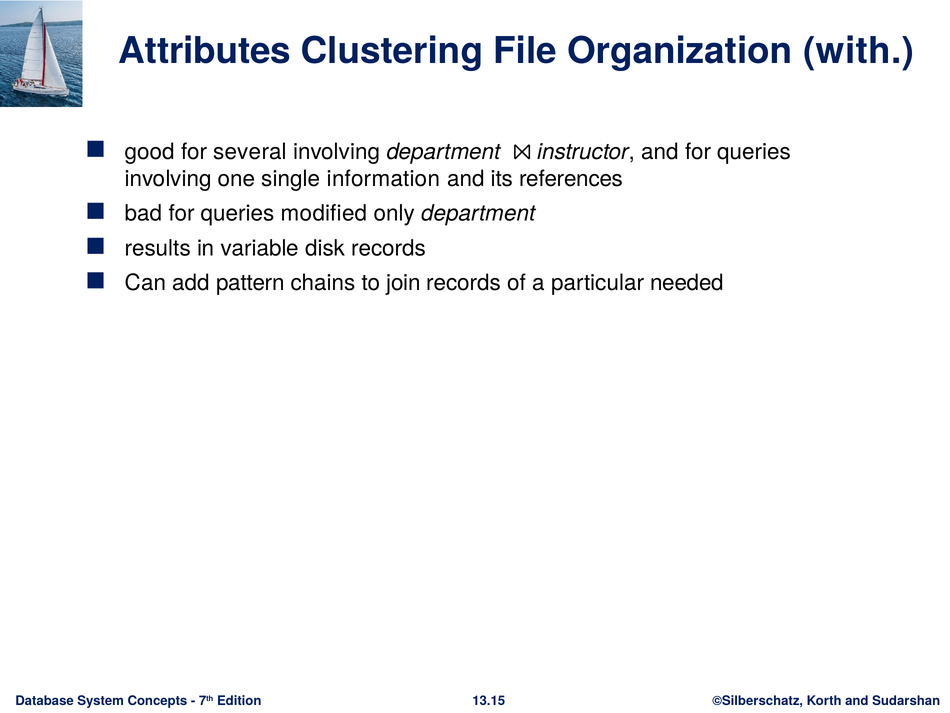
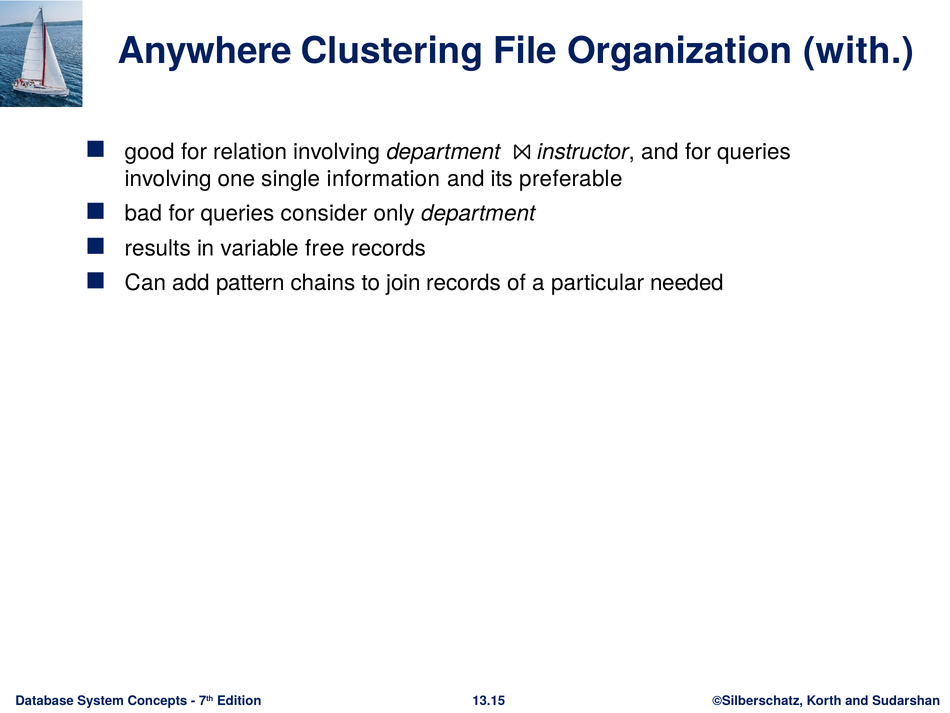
Attributes: Attributes -> Anywhere (205, 51)
several: several -> relation (250, 152)
references: references -> preferable (571, 178)
modified: modified -> consider (324, 213)
disk: disk -> free (325, 248)
